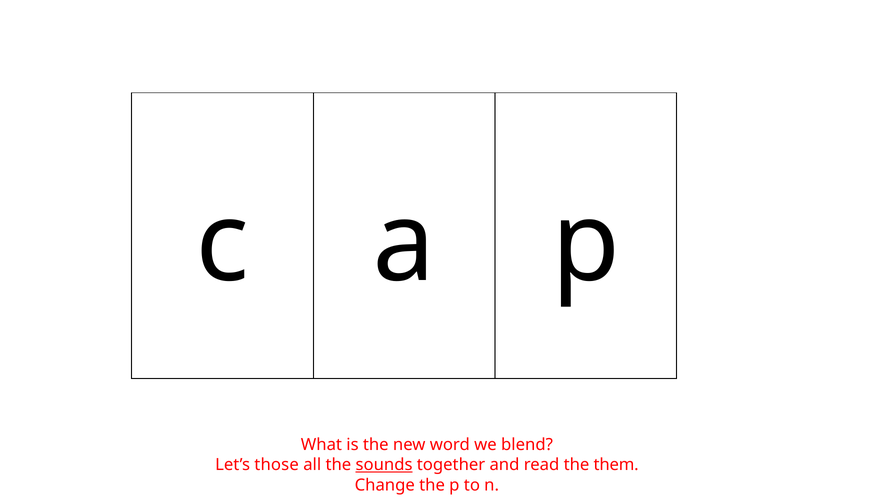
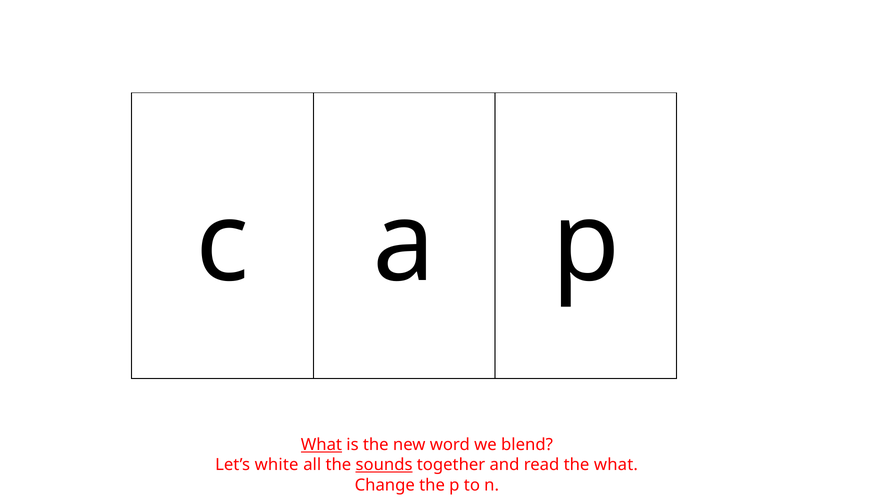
What underline: none -> present (321, 445)
those: those -> white (277, 465)
the them: them -> what (616, 465)
